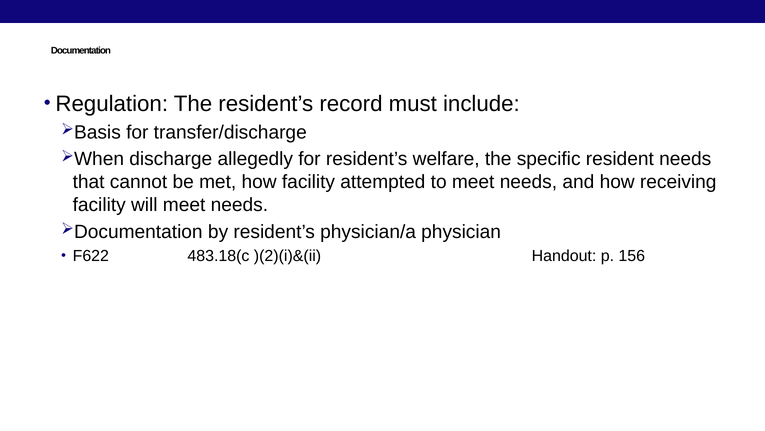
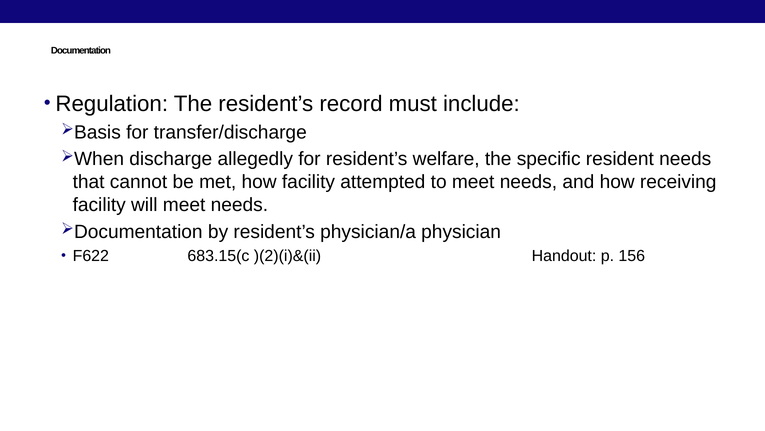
483.18(c: 483.18(c -> 683.15(c (218, 256)
